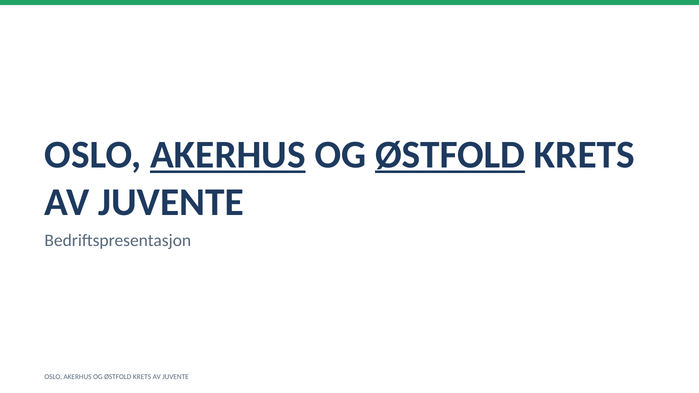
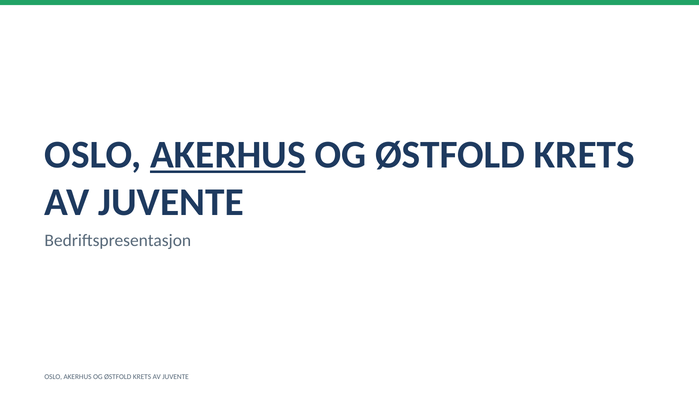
ØSTFOLD underline: present -> none (450, 155)
